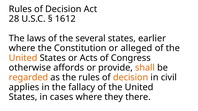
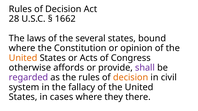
1612: 1612 -> 1662 (65, 19)
earlier: earlier -> bound (152, 38)
alleged: alleged -> opinion (136, 48)
shall colour: orange -> purple (145, 68)
regarded colour: orange -> purple (28, 78)
applies: applies -> system (24, 87)
